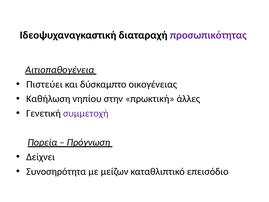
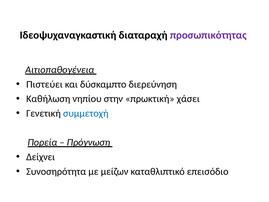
οικογένειας: οικογένειας -> διερεύνηση (153, 84)
άλλες: άλλες -> χάσει (188, 99)
συμμετοχή colour: purple -> blue (86, 113)
